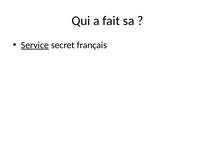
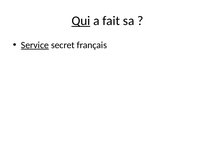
Qui underline: none -> present (81, 21)
